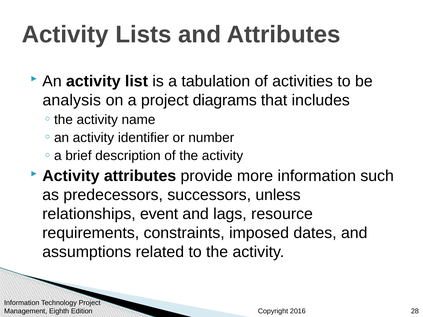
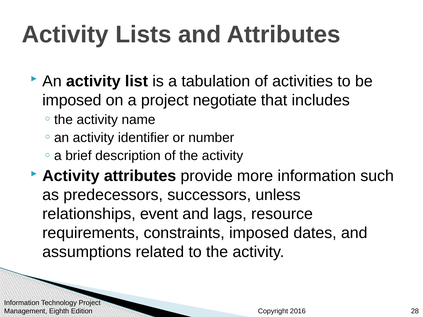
analysis: analysis -> imposed (72, 100)
diagrams: diagrams -> negotiate (225, 100)
